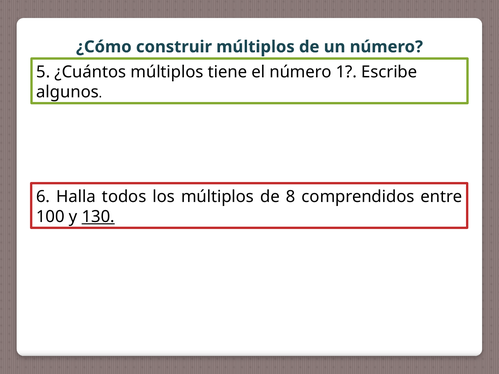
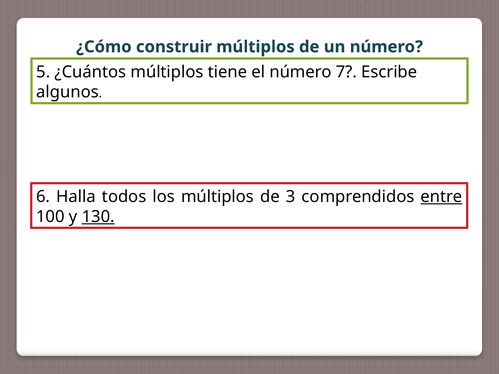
1: 1 -> 7 (346, 72)
8: 8 -> 3 (291, 197)
entre underline: none -> present (441, 197)
